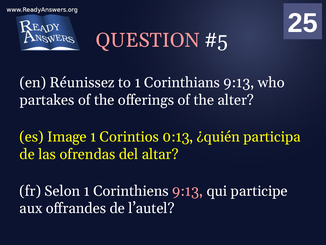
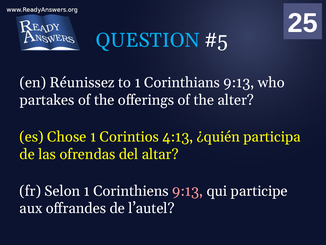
QUESTION colour: pink -> light blue (148, 40)
Image: Image -> Chose (67, 137)
0:13: 0:13 -> 4:13 (178, 137)
